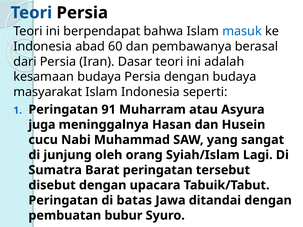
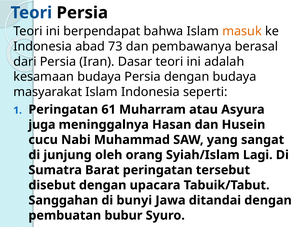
masuk colour: blue -> orange (242, 31)
60: 60 -> 73 (115, 47)
91: 91 -> 61 (109, 110)
Peringatan: Peringatan -> Sanggahan (63, 201)
batas: batas -> bunyi (134, 201)
